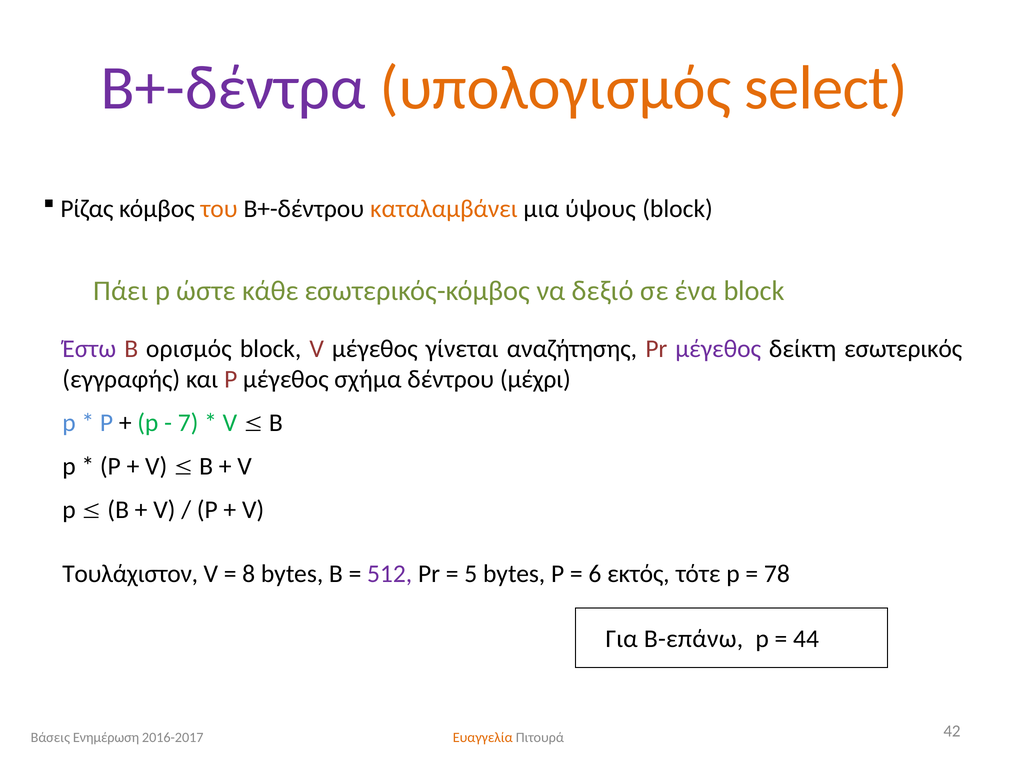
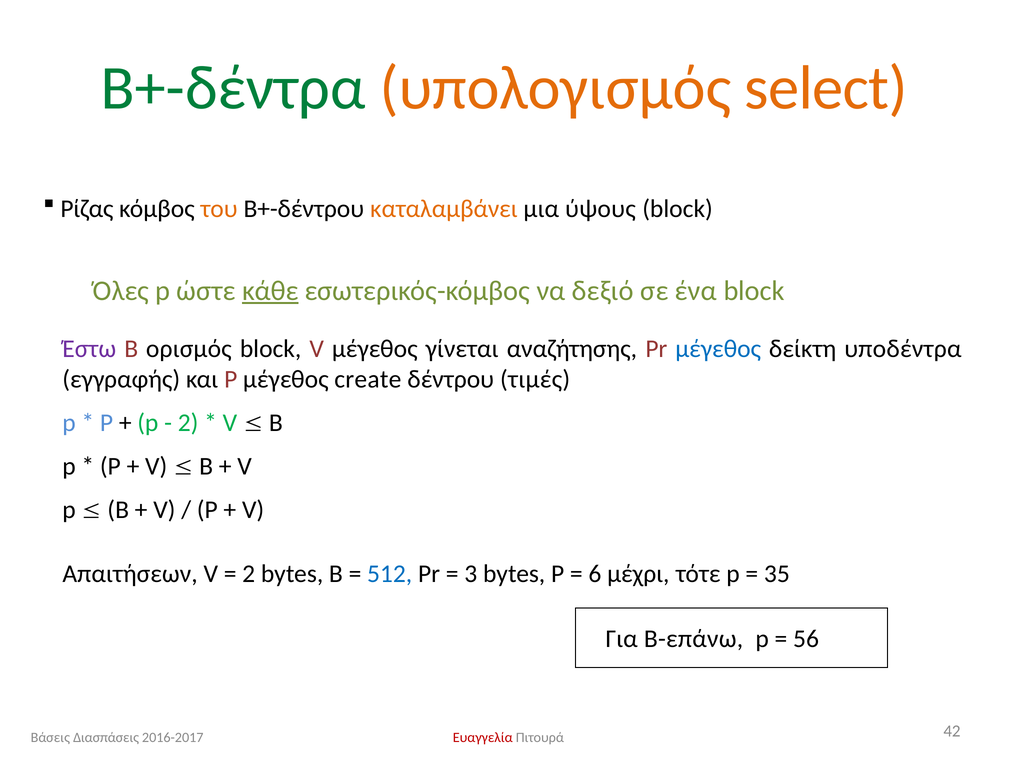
Β+-δέντρα colour: purple -> green (233, 88)
Πάει: Πάει -> Όλες (121, 291)
κάθε underline: none -> present (270, 291)
μέγεθος colour: purple -> blue (718, 349)
εσωτερικός: εσωτερικός -> υποδέντρα (903, 349)
σχήμα: σχήμα -> create (368, 380)
μέχρι: μέχρι -> τιμές (535, 380)
7: 7 -> 2 (188, 423)
Τουλάχιστον: Τουλάχιστον -> Απαιτήσεων (130, 574)
8: 8 -> 2 (249, 574)
512 colour: purple -> blue (390, 574)
5: 5 -> 3 (471, 574)
εκτός: εκτός -> μέχρι (638, 574)
78: 78 -> 35 (777, 574)
44: 44 -> 56 (806, 639)
Ενημέρωση: Ενημέρωση -> Διασπάσεις (106, 738)
Ευαγγελία colour: orange -> red (483, 738)
